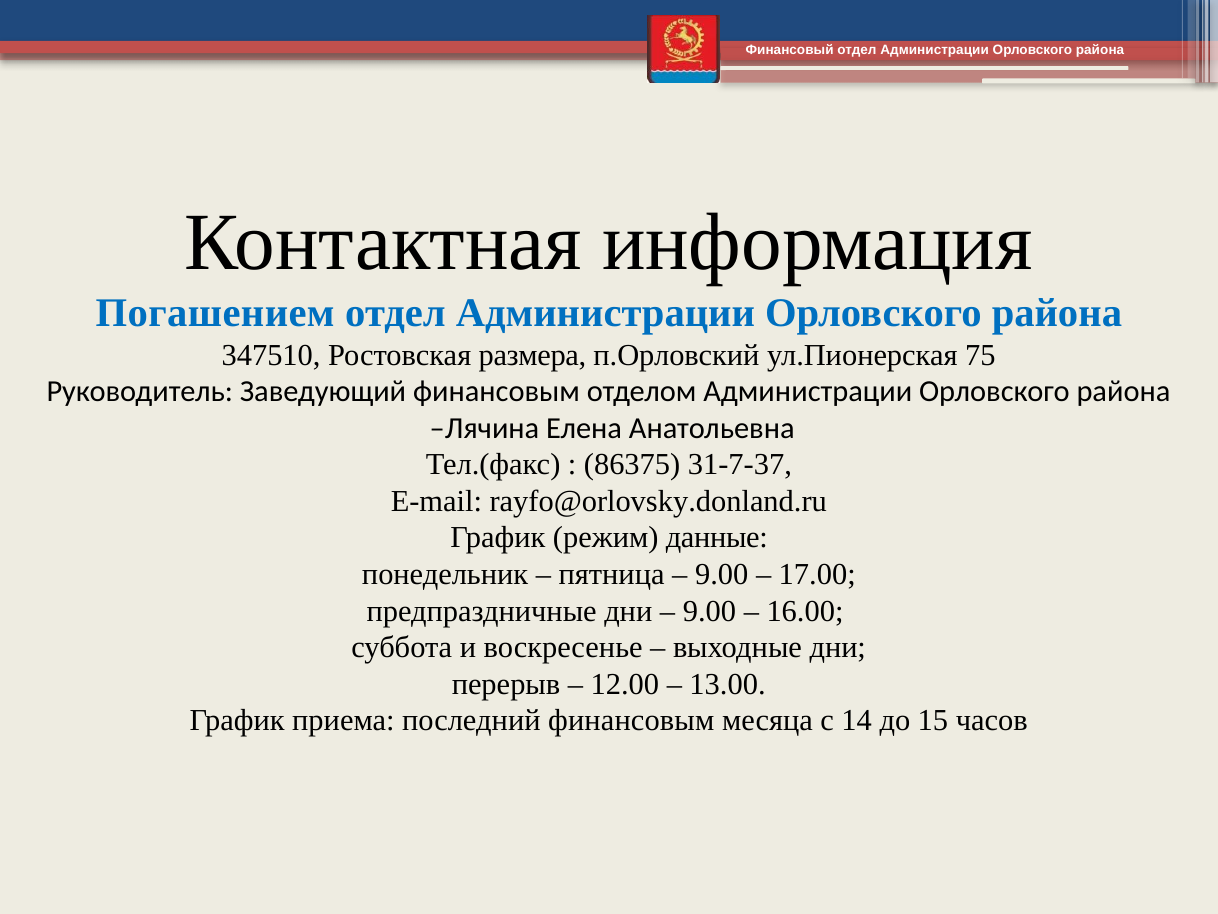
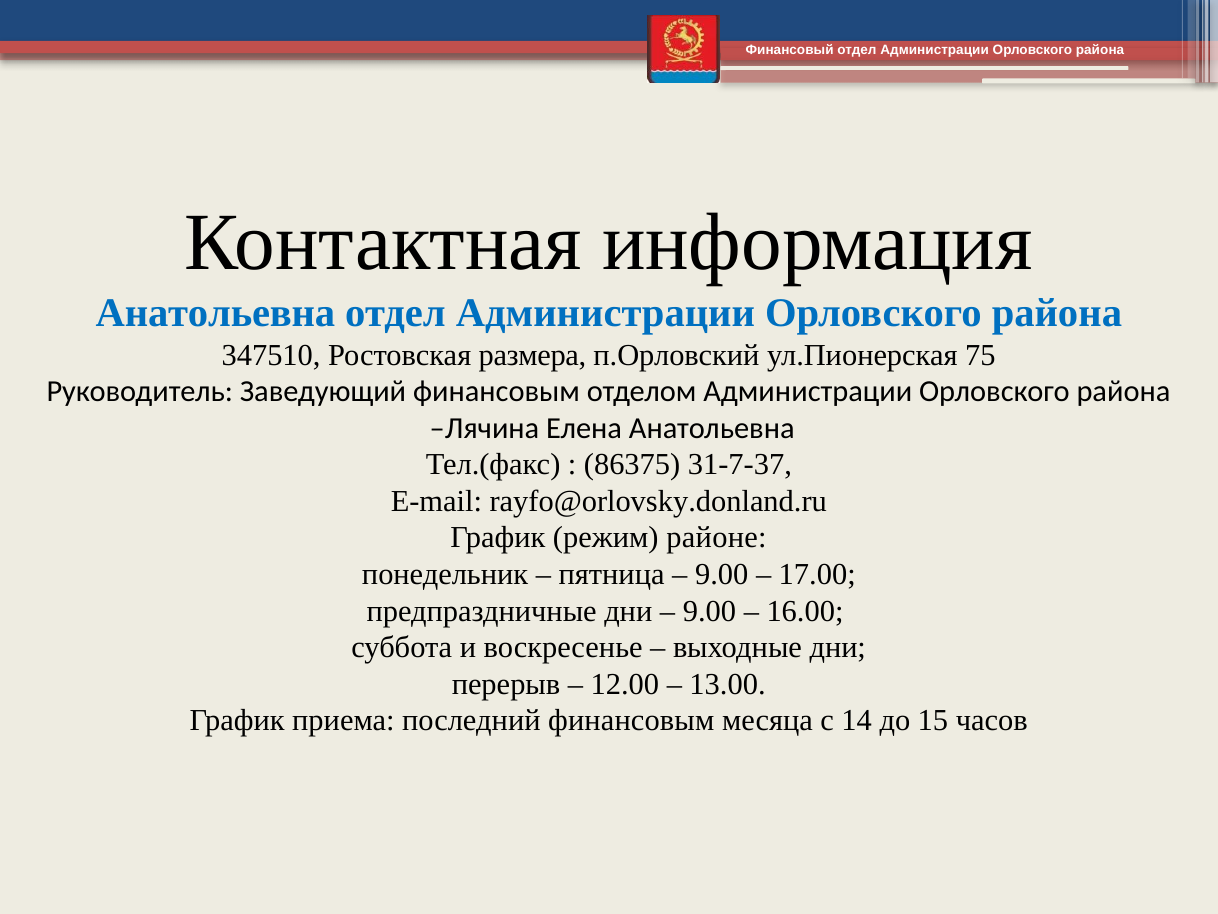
Погашением: Погашением -> Анатольевна (215, 313)
данные: данные -> районе (717, 538)
